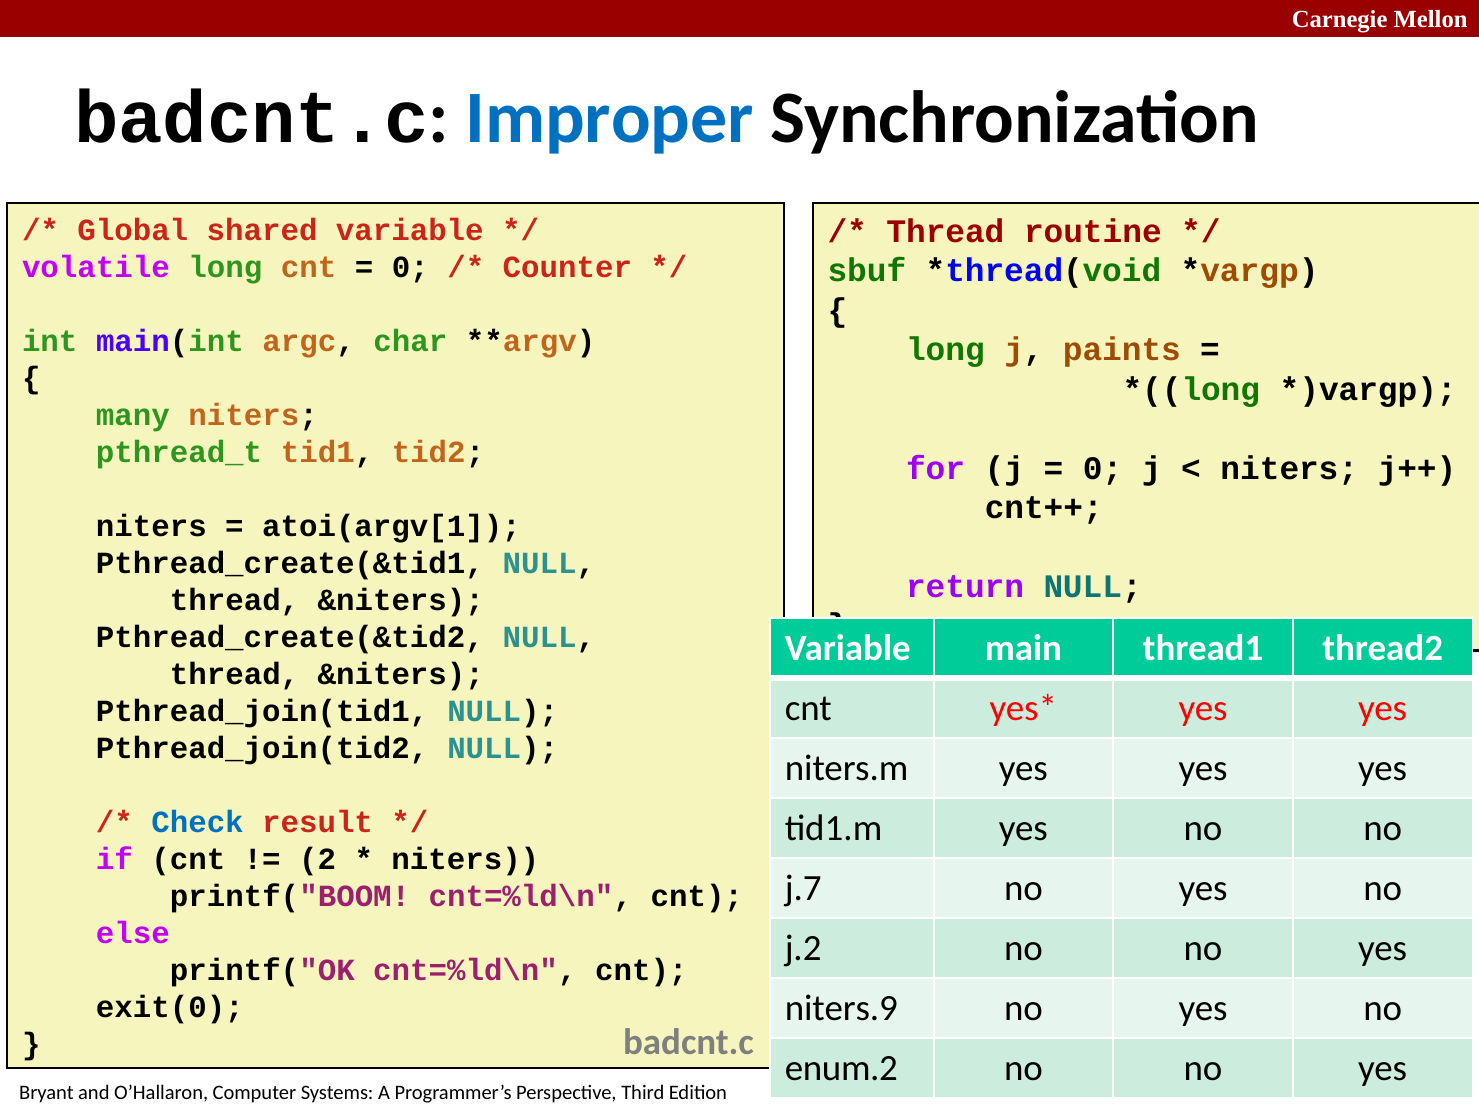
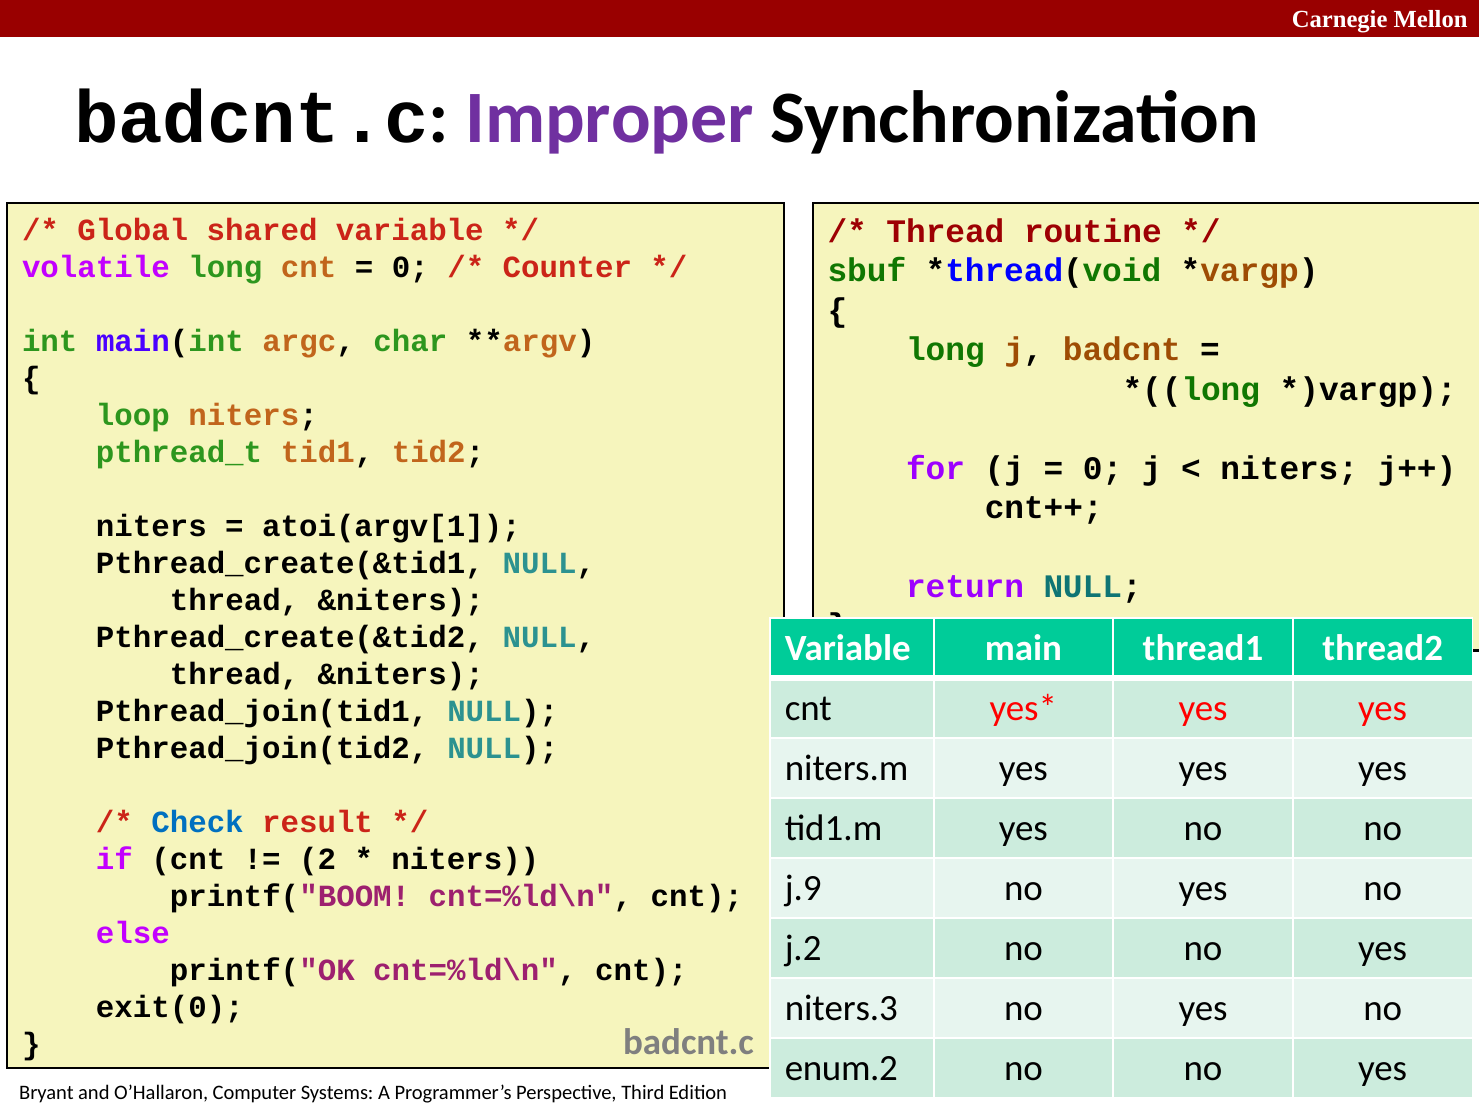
Improper colour: blue -> purple (610, 118)
paints: paints -> badcnt (1122, 350)
many: many -> loop (133, 416)
j.7: j.7 -> j.9 (803, 889)
niters.9: niters.9 -> niters.3 (841, 1009)
